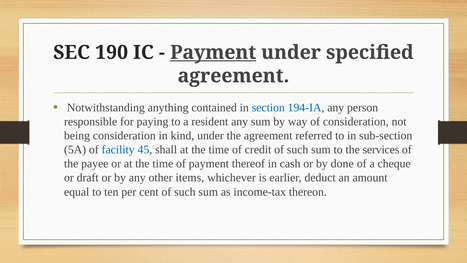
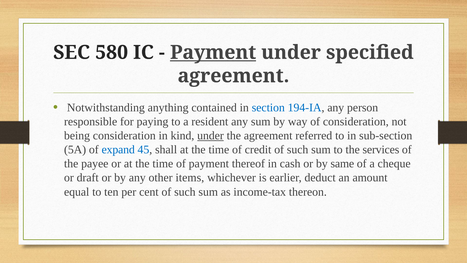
190: 190 -> 580 (112, 52)
under underline: none -> present (210, 136)
facility: facility -> expand (118, 150)
done: done -> same (342, 164)
